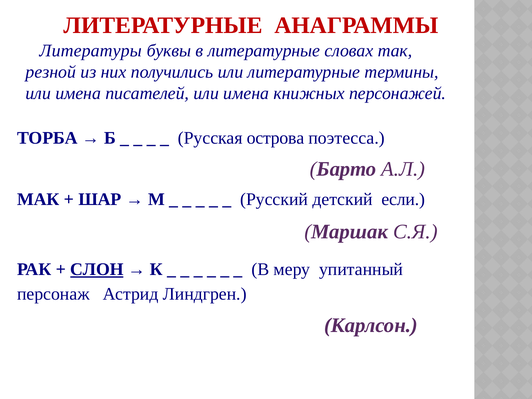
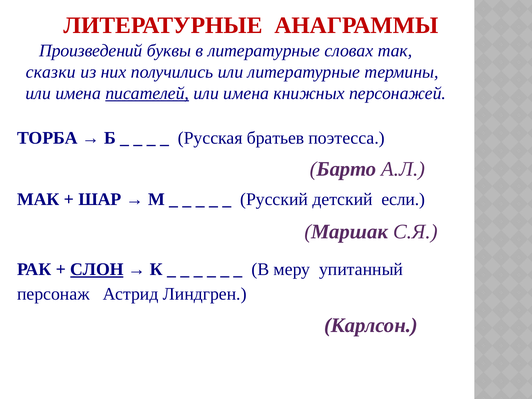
Литературы: Литературы -> Произведений (91, 51)
резной: резной -> сказки (51, 72)
писателей underline: none -> present (147, 93)
острова: острова -> братьев (276, 138)
